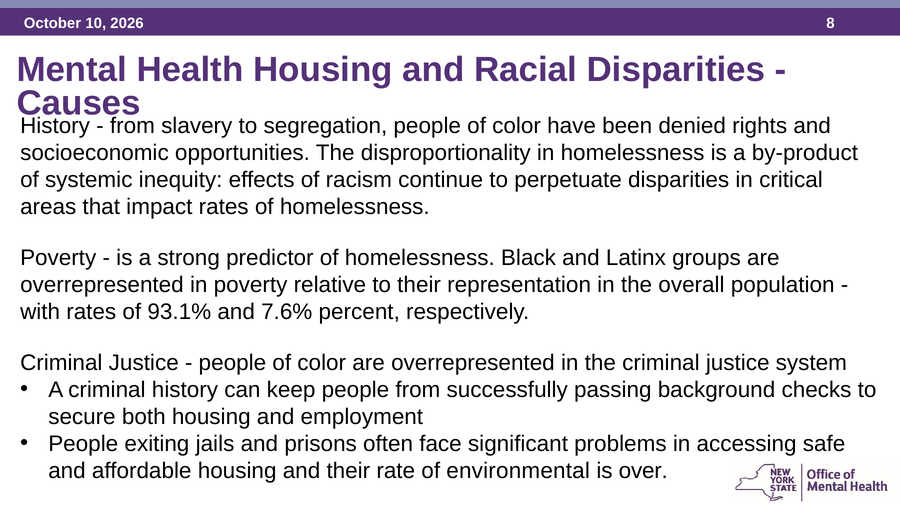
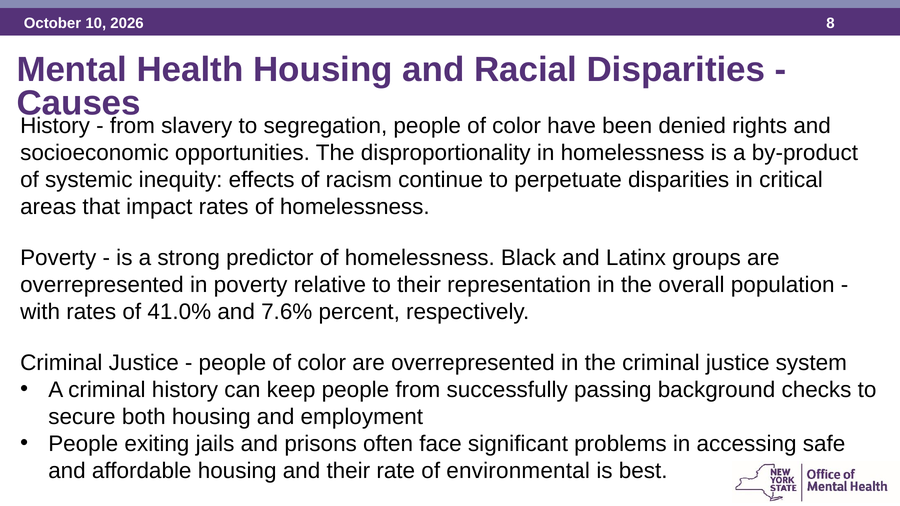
93.1%: 93.1% -> 41.0% (179, 312)
over: over -> best (643, 471)
